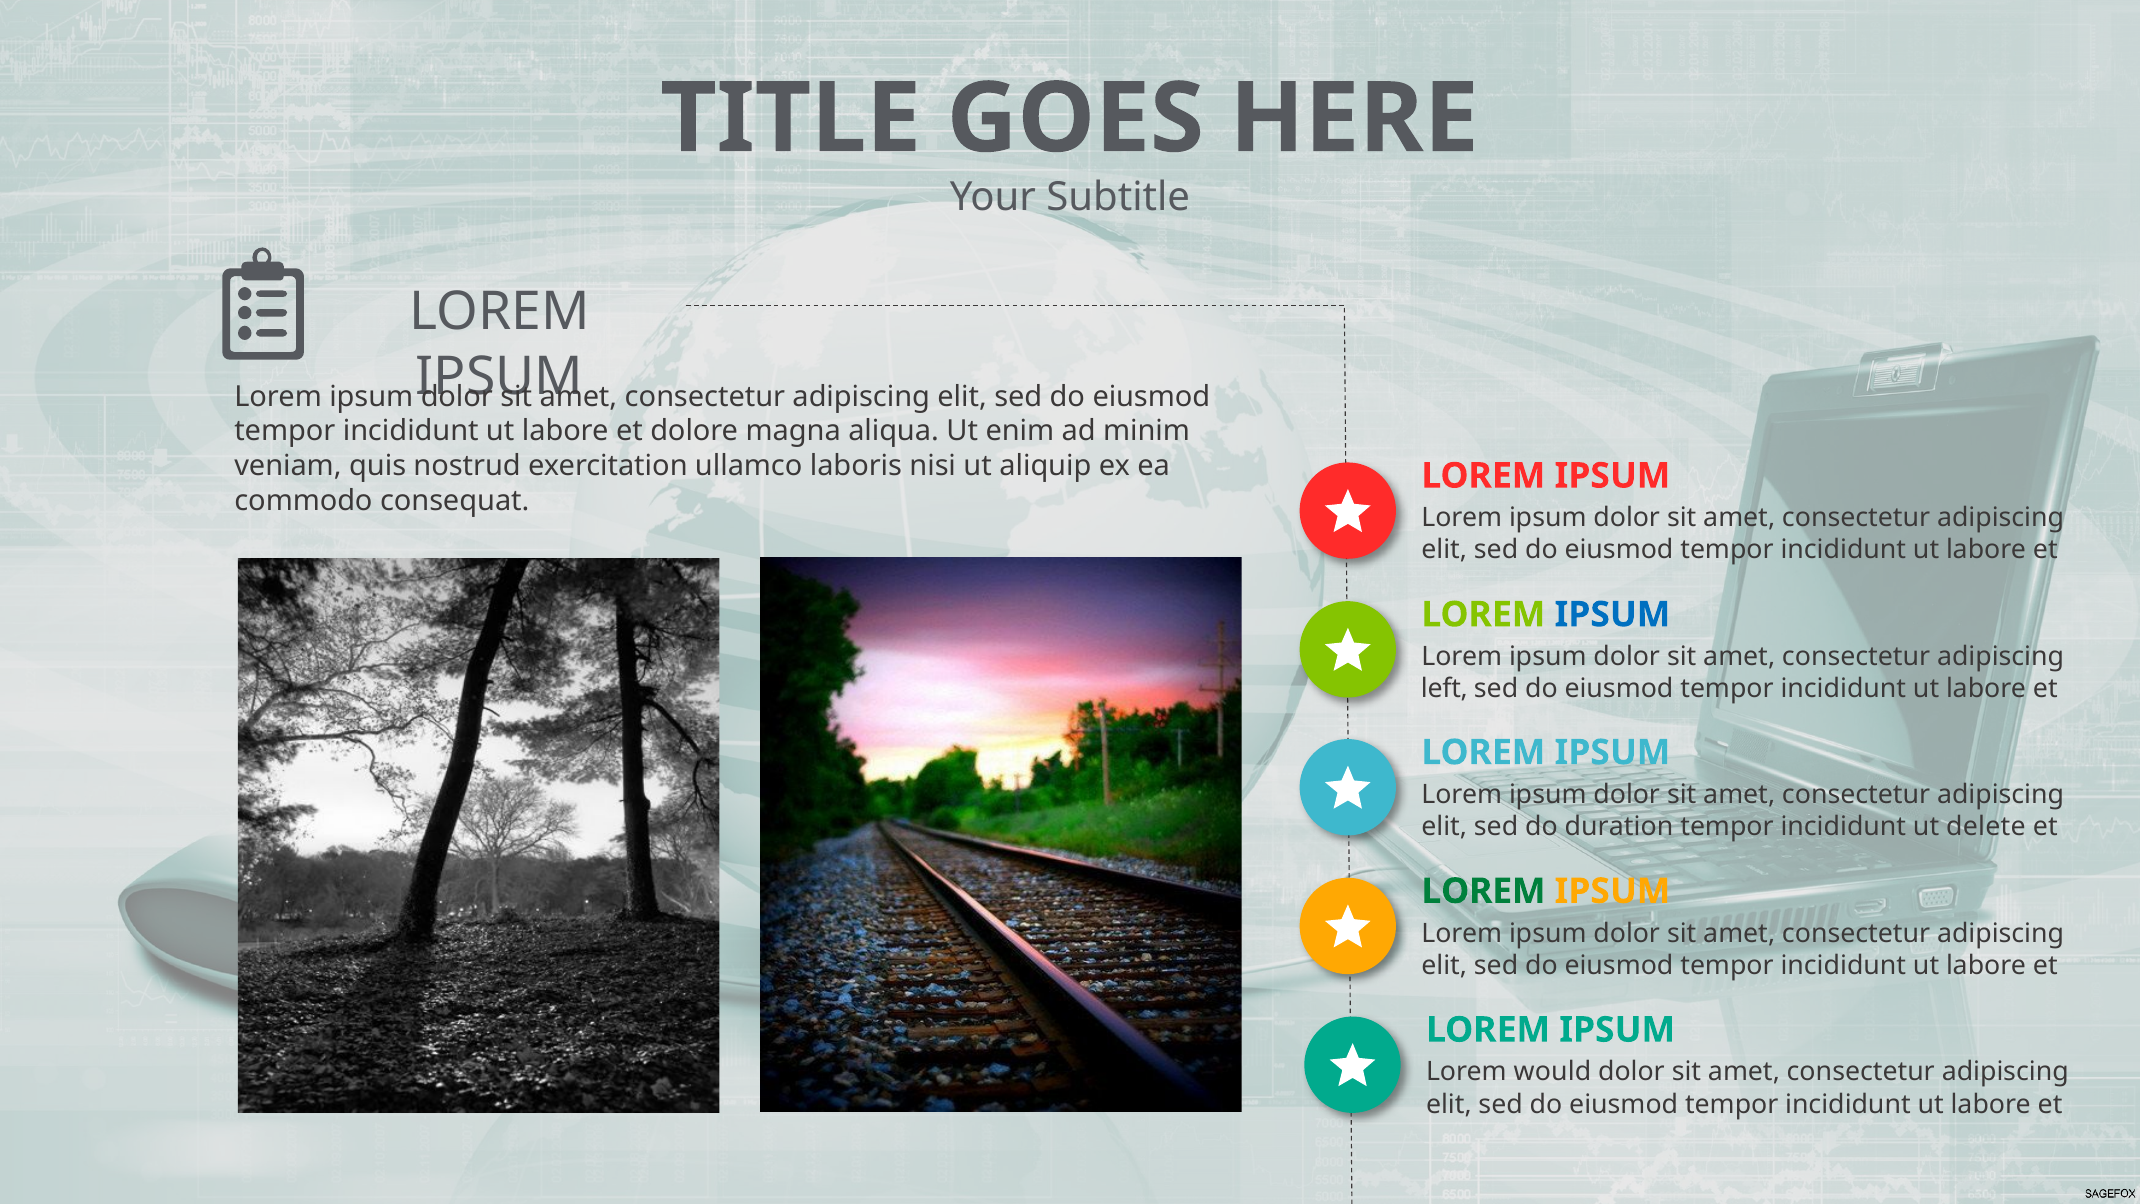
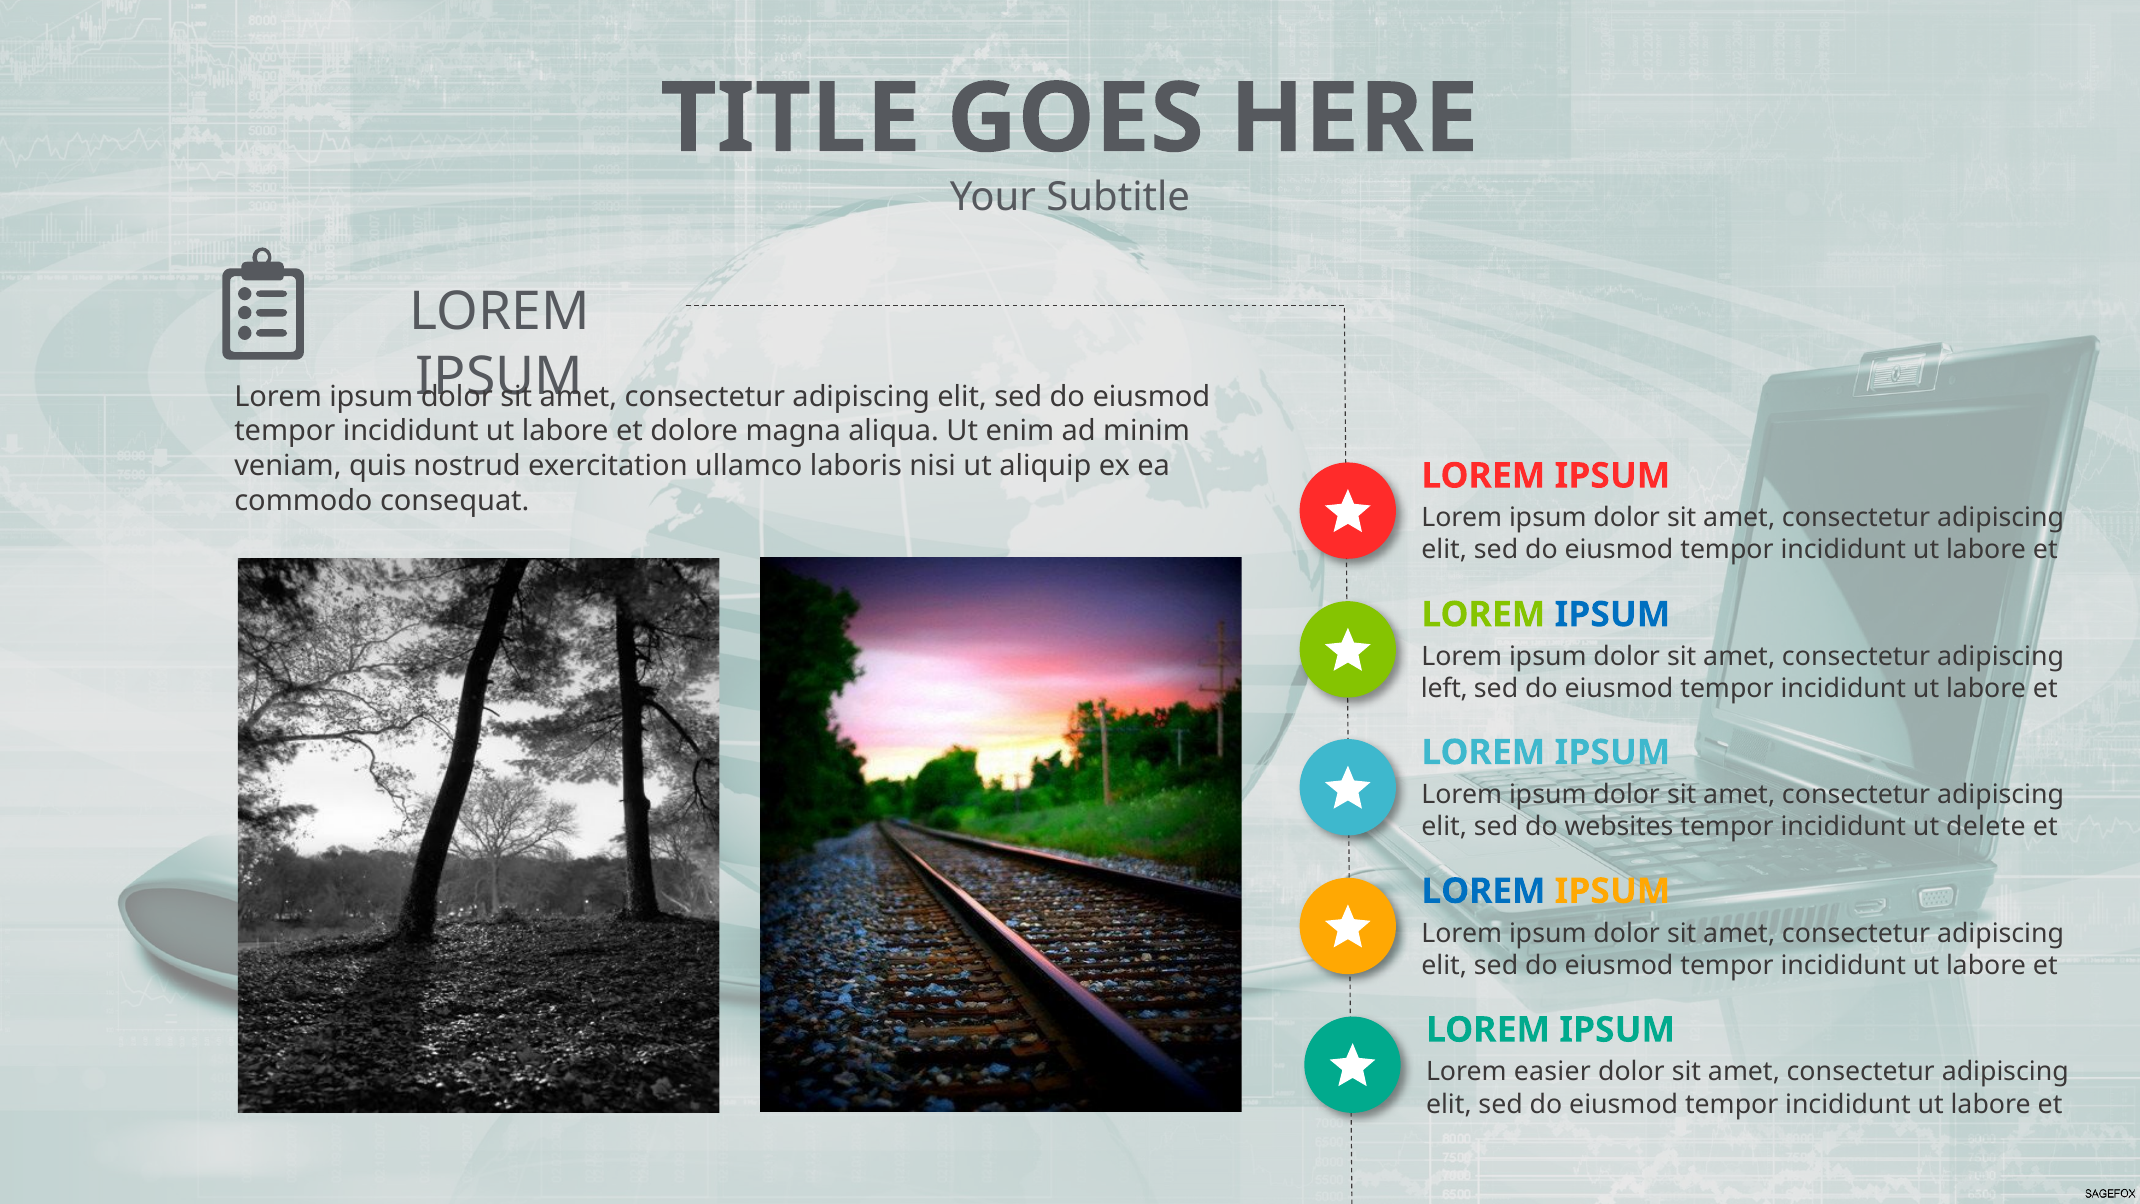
duration: duration -> websites (1619, 827)
LOREM colour: green -> blue (1484, 891)
would: would -> easier (1552, 1072)
